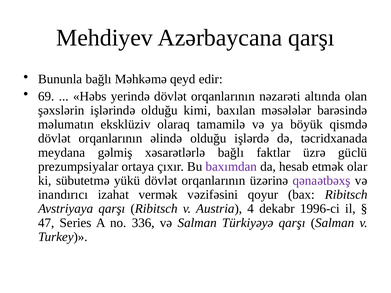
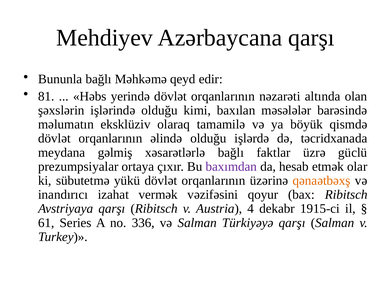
69: 69 -> 81 (46, 96)
qənaətbəxş colour: purple -> orange (322, 181)
1996-ci: 1996-ci -> 1915-ci (320, 209)
47: 47 -> 61 (46, 223)
